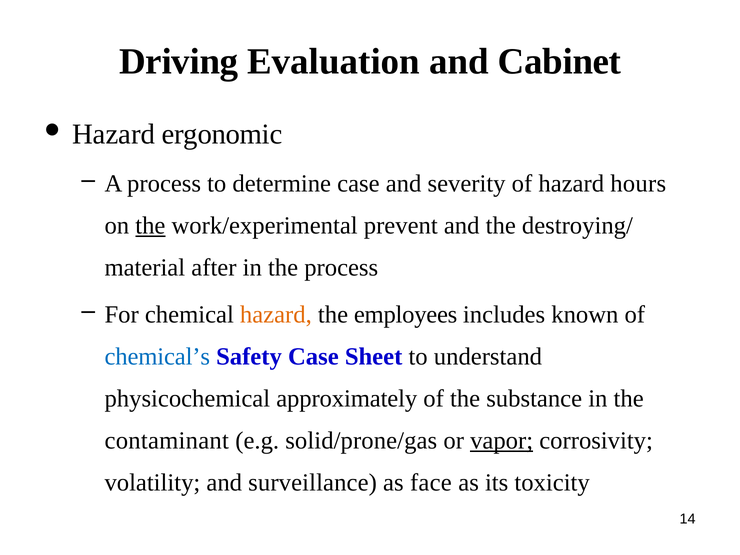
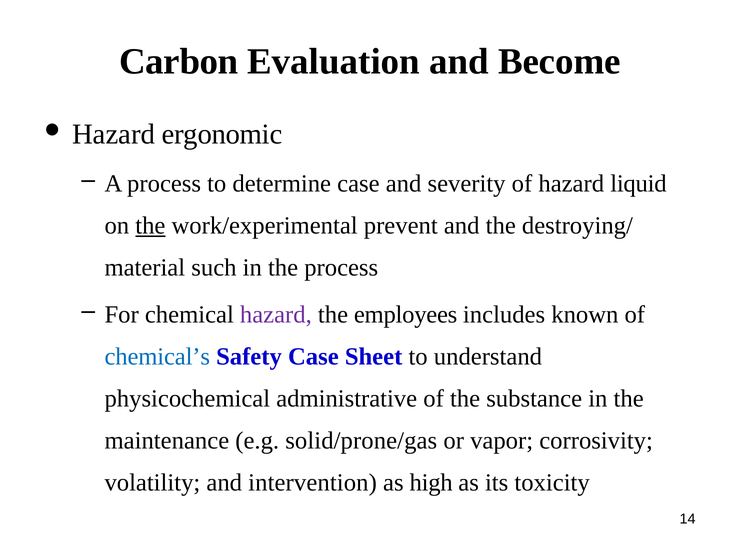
Driving: Driving -> Carbon (179, 62)
Cabinet: Cabinet -> Become (559, 62)
hours: hours -> liquid (638, 183)
after: after -> such (214, 268)
hazard colour: orange -> purple (276, 314)
approximately: approximately -> administrative (347, 398)
contaminant: contaminant -> maintenance (167, 440)
vapor underline: present -> none (502, 440)
surveillance: surveillance -> intervention (313, 483)
face: face -> high (431, 483)
